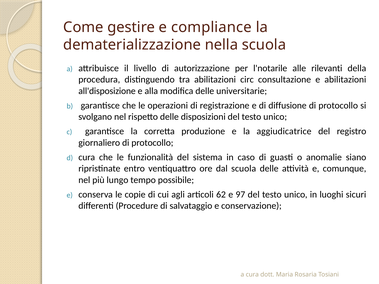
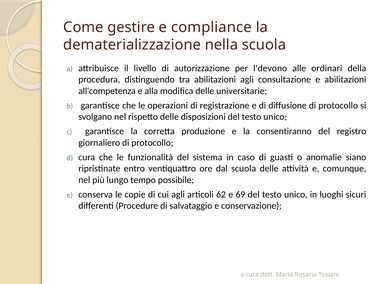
l'notarile: l'notarile -> l'devono (270, 68)
rilevanti: rilevanti -> ordinari (327, 68)
abilitazioni circ: circ -> agli (247, 80)
all'disposizione: all'disposizione -> all'competenza (107, 91)
aggiudicatrice: aggiudicatrice -> consentiranno (284, 131)
97: 97 -> 69 (240, 195)
